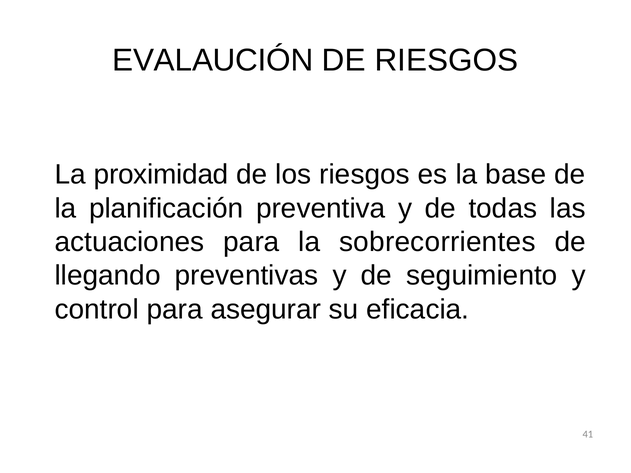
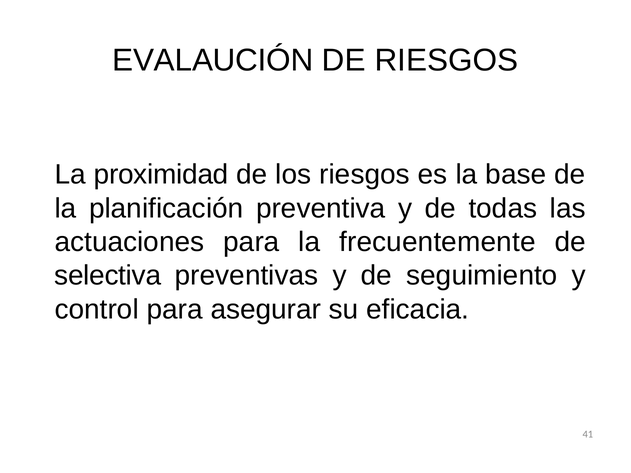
sobrecorrientes: sobrecorrientes -> frecuentemente (437, 242)
llegando: llegando -> selectiva (108, 276)
